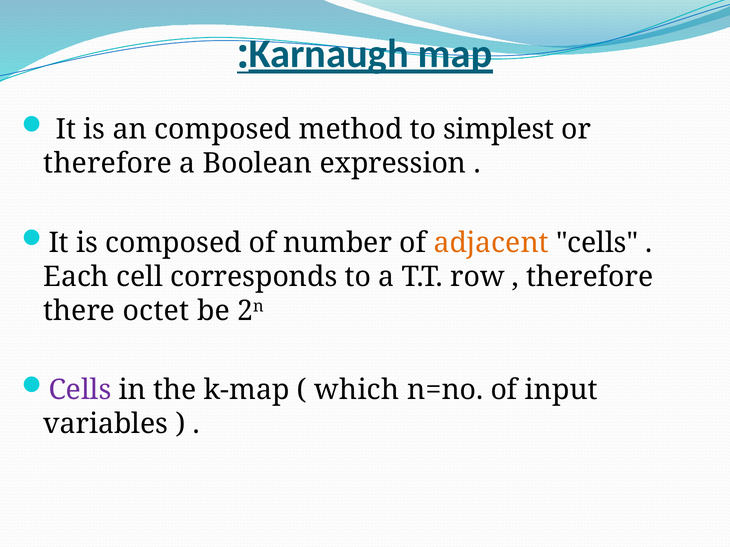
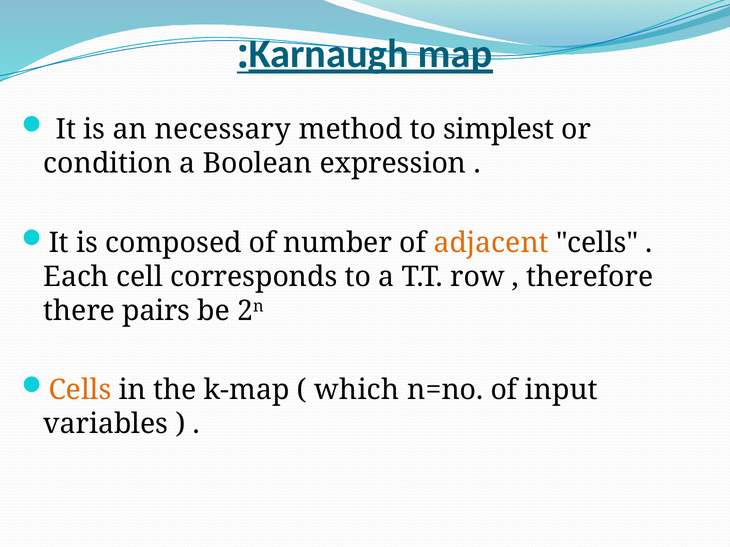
an composed: composed -> necessary (223, 130)
therefore: therefore -> condition (108, 164)
octet: octet -> pairs (156, 311)
Cells colour: purple -> orange (80, 390)
